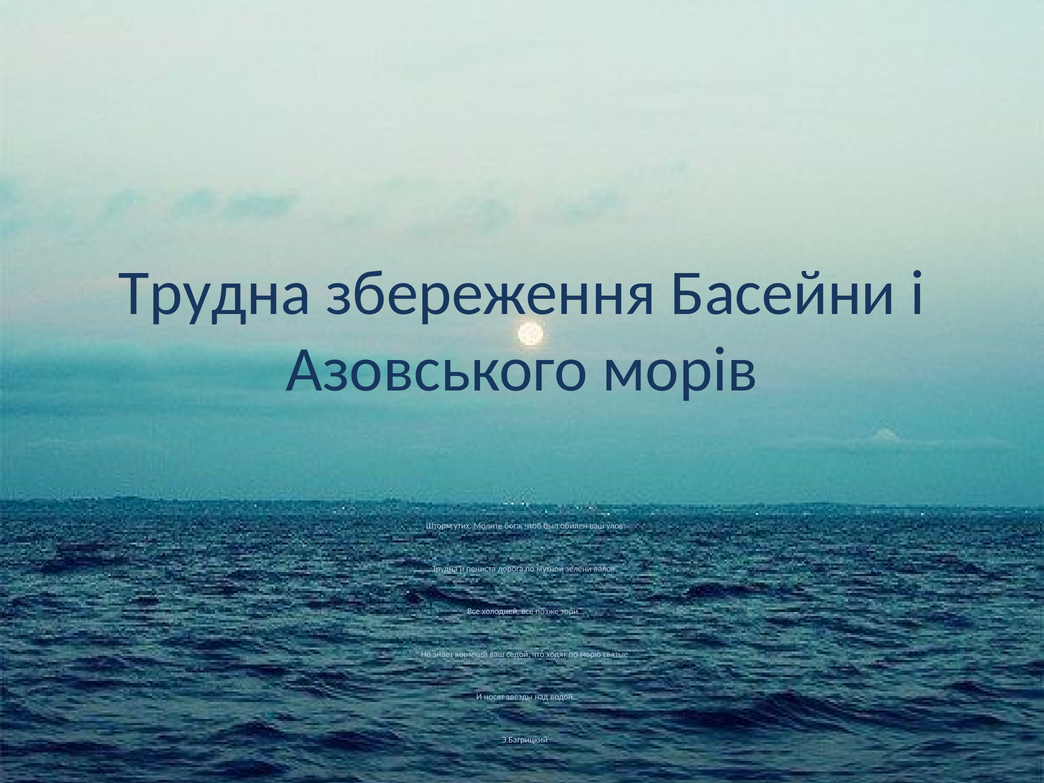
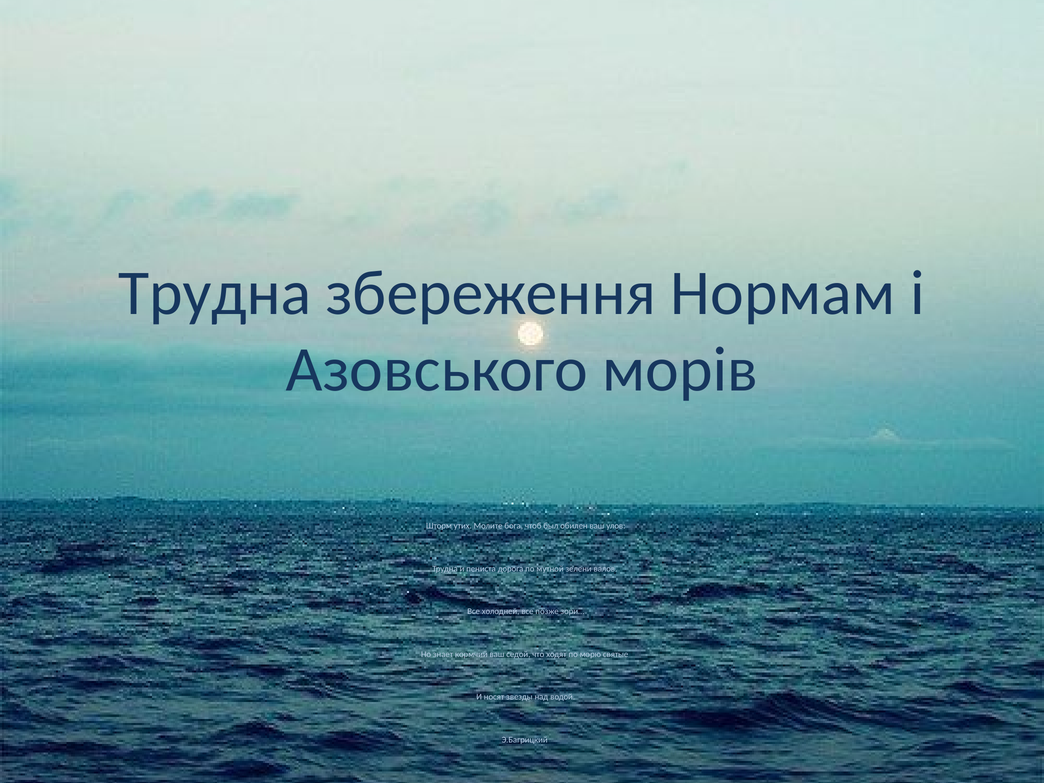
Басейни: Басейни -> Нормам (783, 293)
